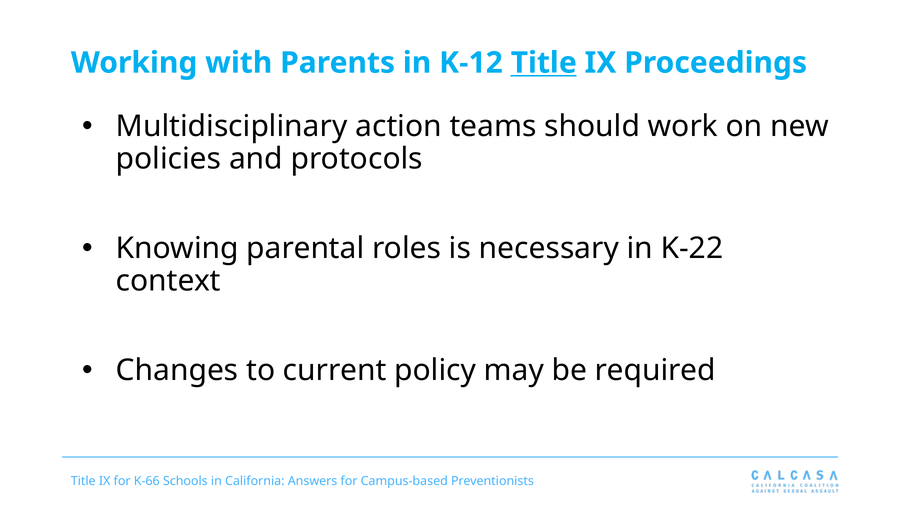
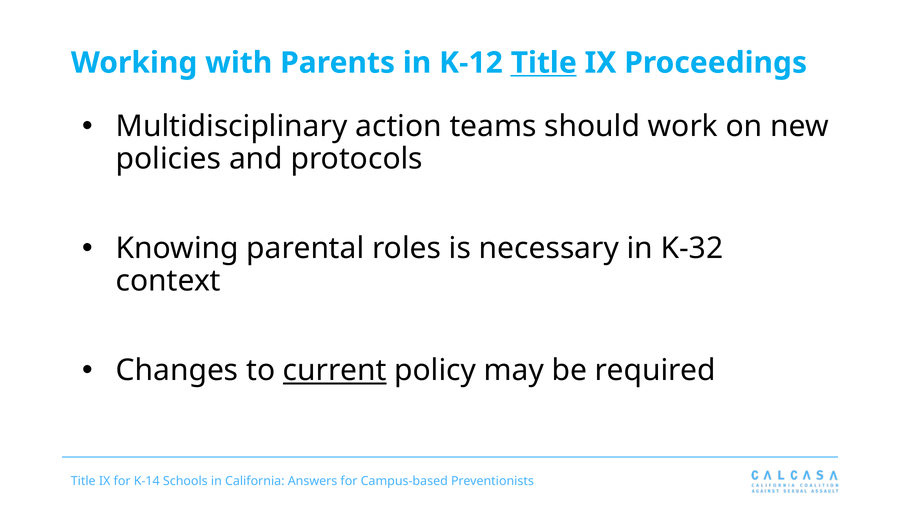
K-22: K-22 -> K-32 (692, 249)
current underline: none -> present (335, 371)
K-66: K-66 -> K-14 (147, 482)
